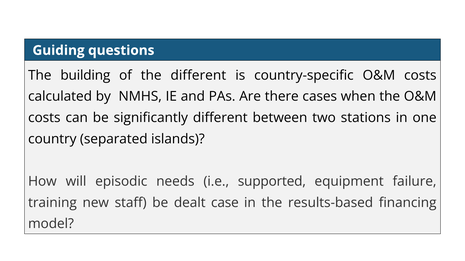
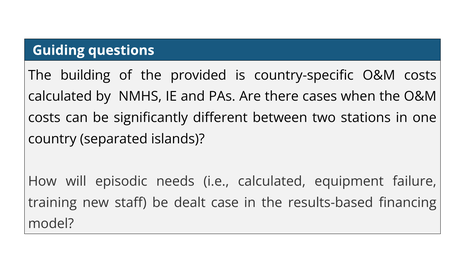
the different: different -> provided (198, 75)
i.e supported: supported -> calculated (272, 182)
